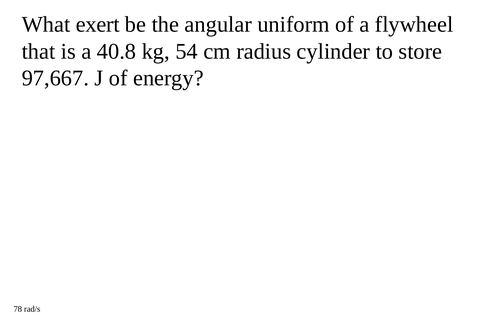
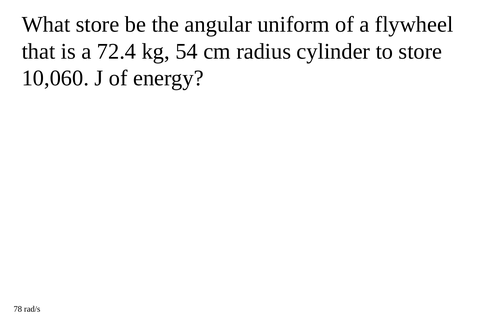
What exert: exert -> store (98, 24)
40.8: 40.8 -> 72.4 (117, 51)
97,667: 97,667 -> 10,060 (55, 78)
